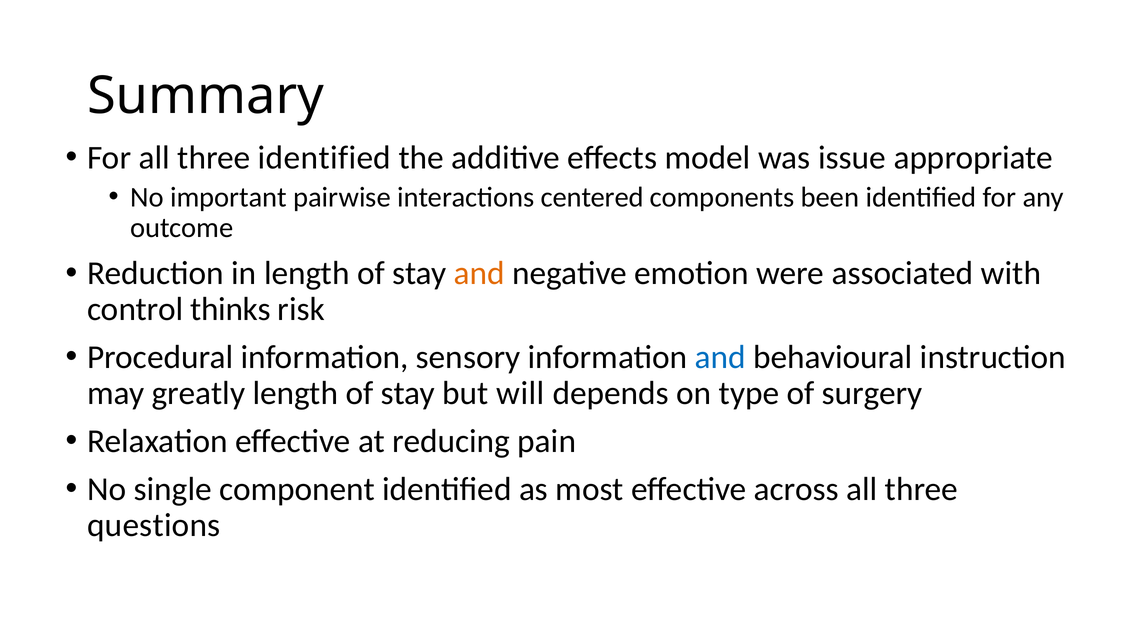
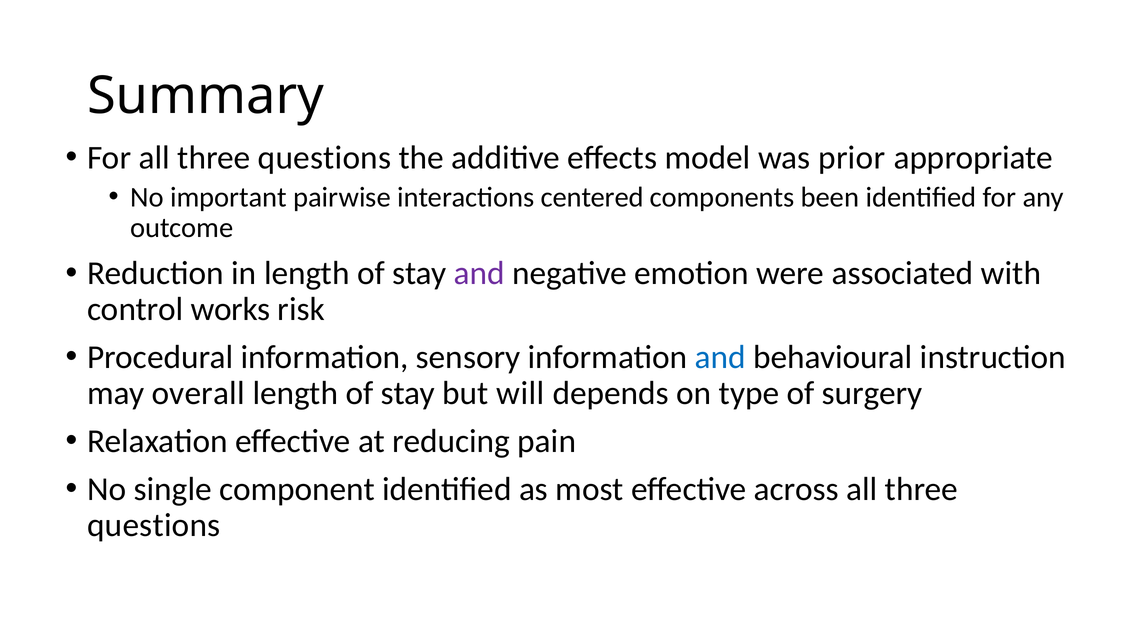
For all three identified: identified -> questions (325, 158)
issue: issue -> prior (852, 158)
and colour: orange -> purple (479, 274)
thinks: thinks -> works (231, 310)
greatly: greatly -> overall (198, 394)
